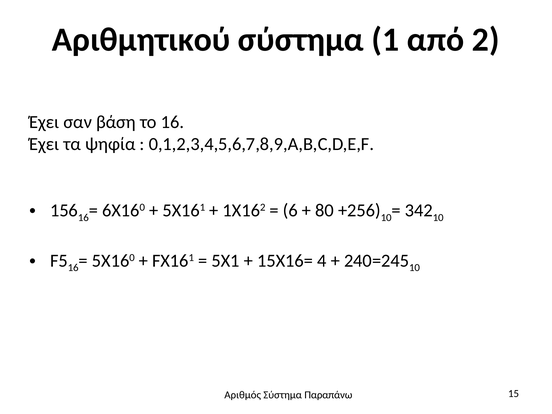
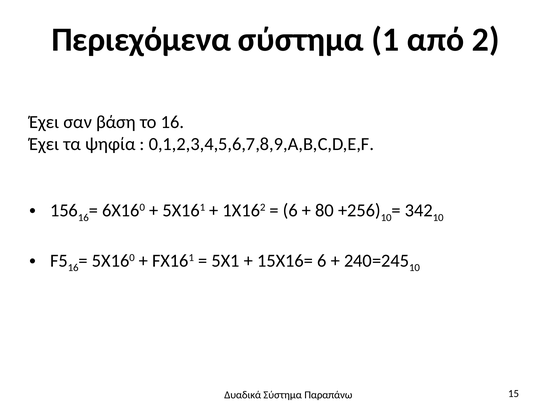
Αριθμητικού: Αριθμητικού -> Περιεχόμενα (141, 40)
15X16= 4: 4 -> 6 (322, 261)
Αριθμός: Αριθμός -> Δυαδικά (243, 395)
